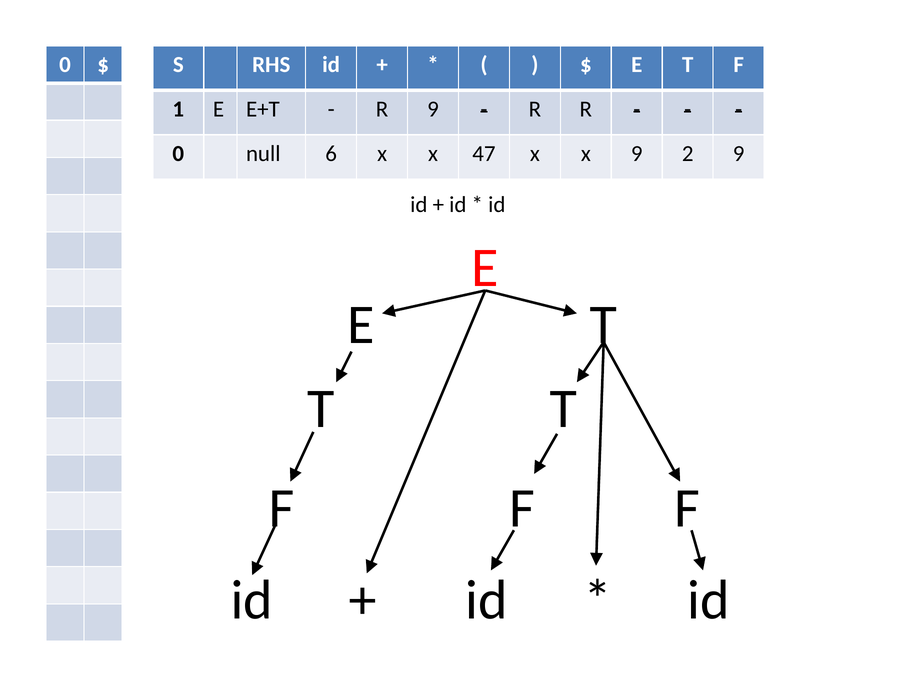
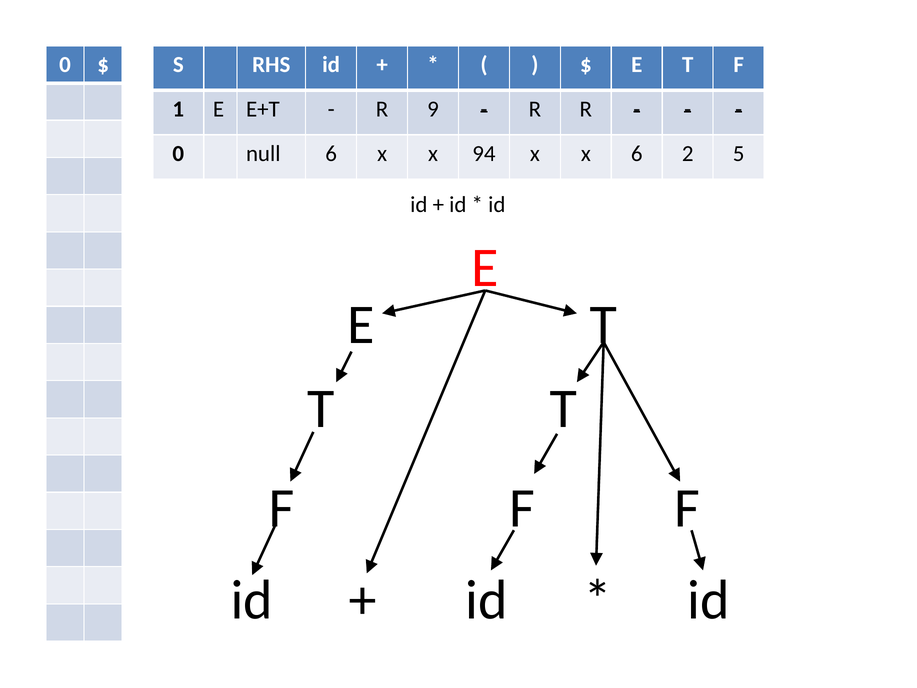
47: 47 -> 94 (484, 154)
x 9: 9 -> 6 (637, 154)
2 9: 9 -> 5 (739, 154)
